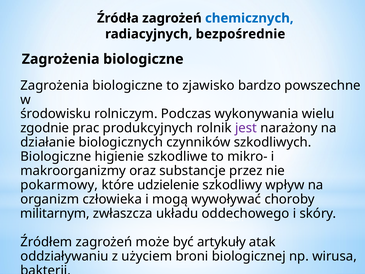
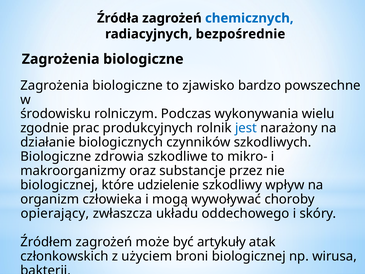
jest colour: purple -> blue (246, 128)
higienie: higienie -> zdrowia (119, 156)
pokarmowy: pokarmowy -> biologicznej (59, 185)
militarnym: militarnym -> opierający (55, 213)
oddziaływaniu: oddziaływaniu -> członkowskich (64, 256)
